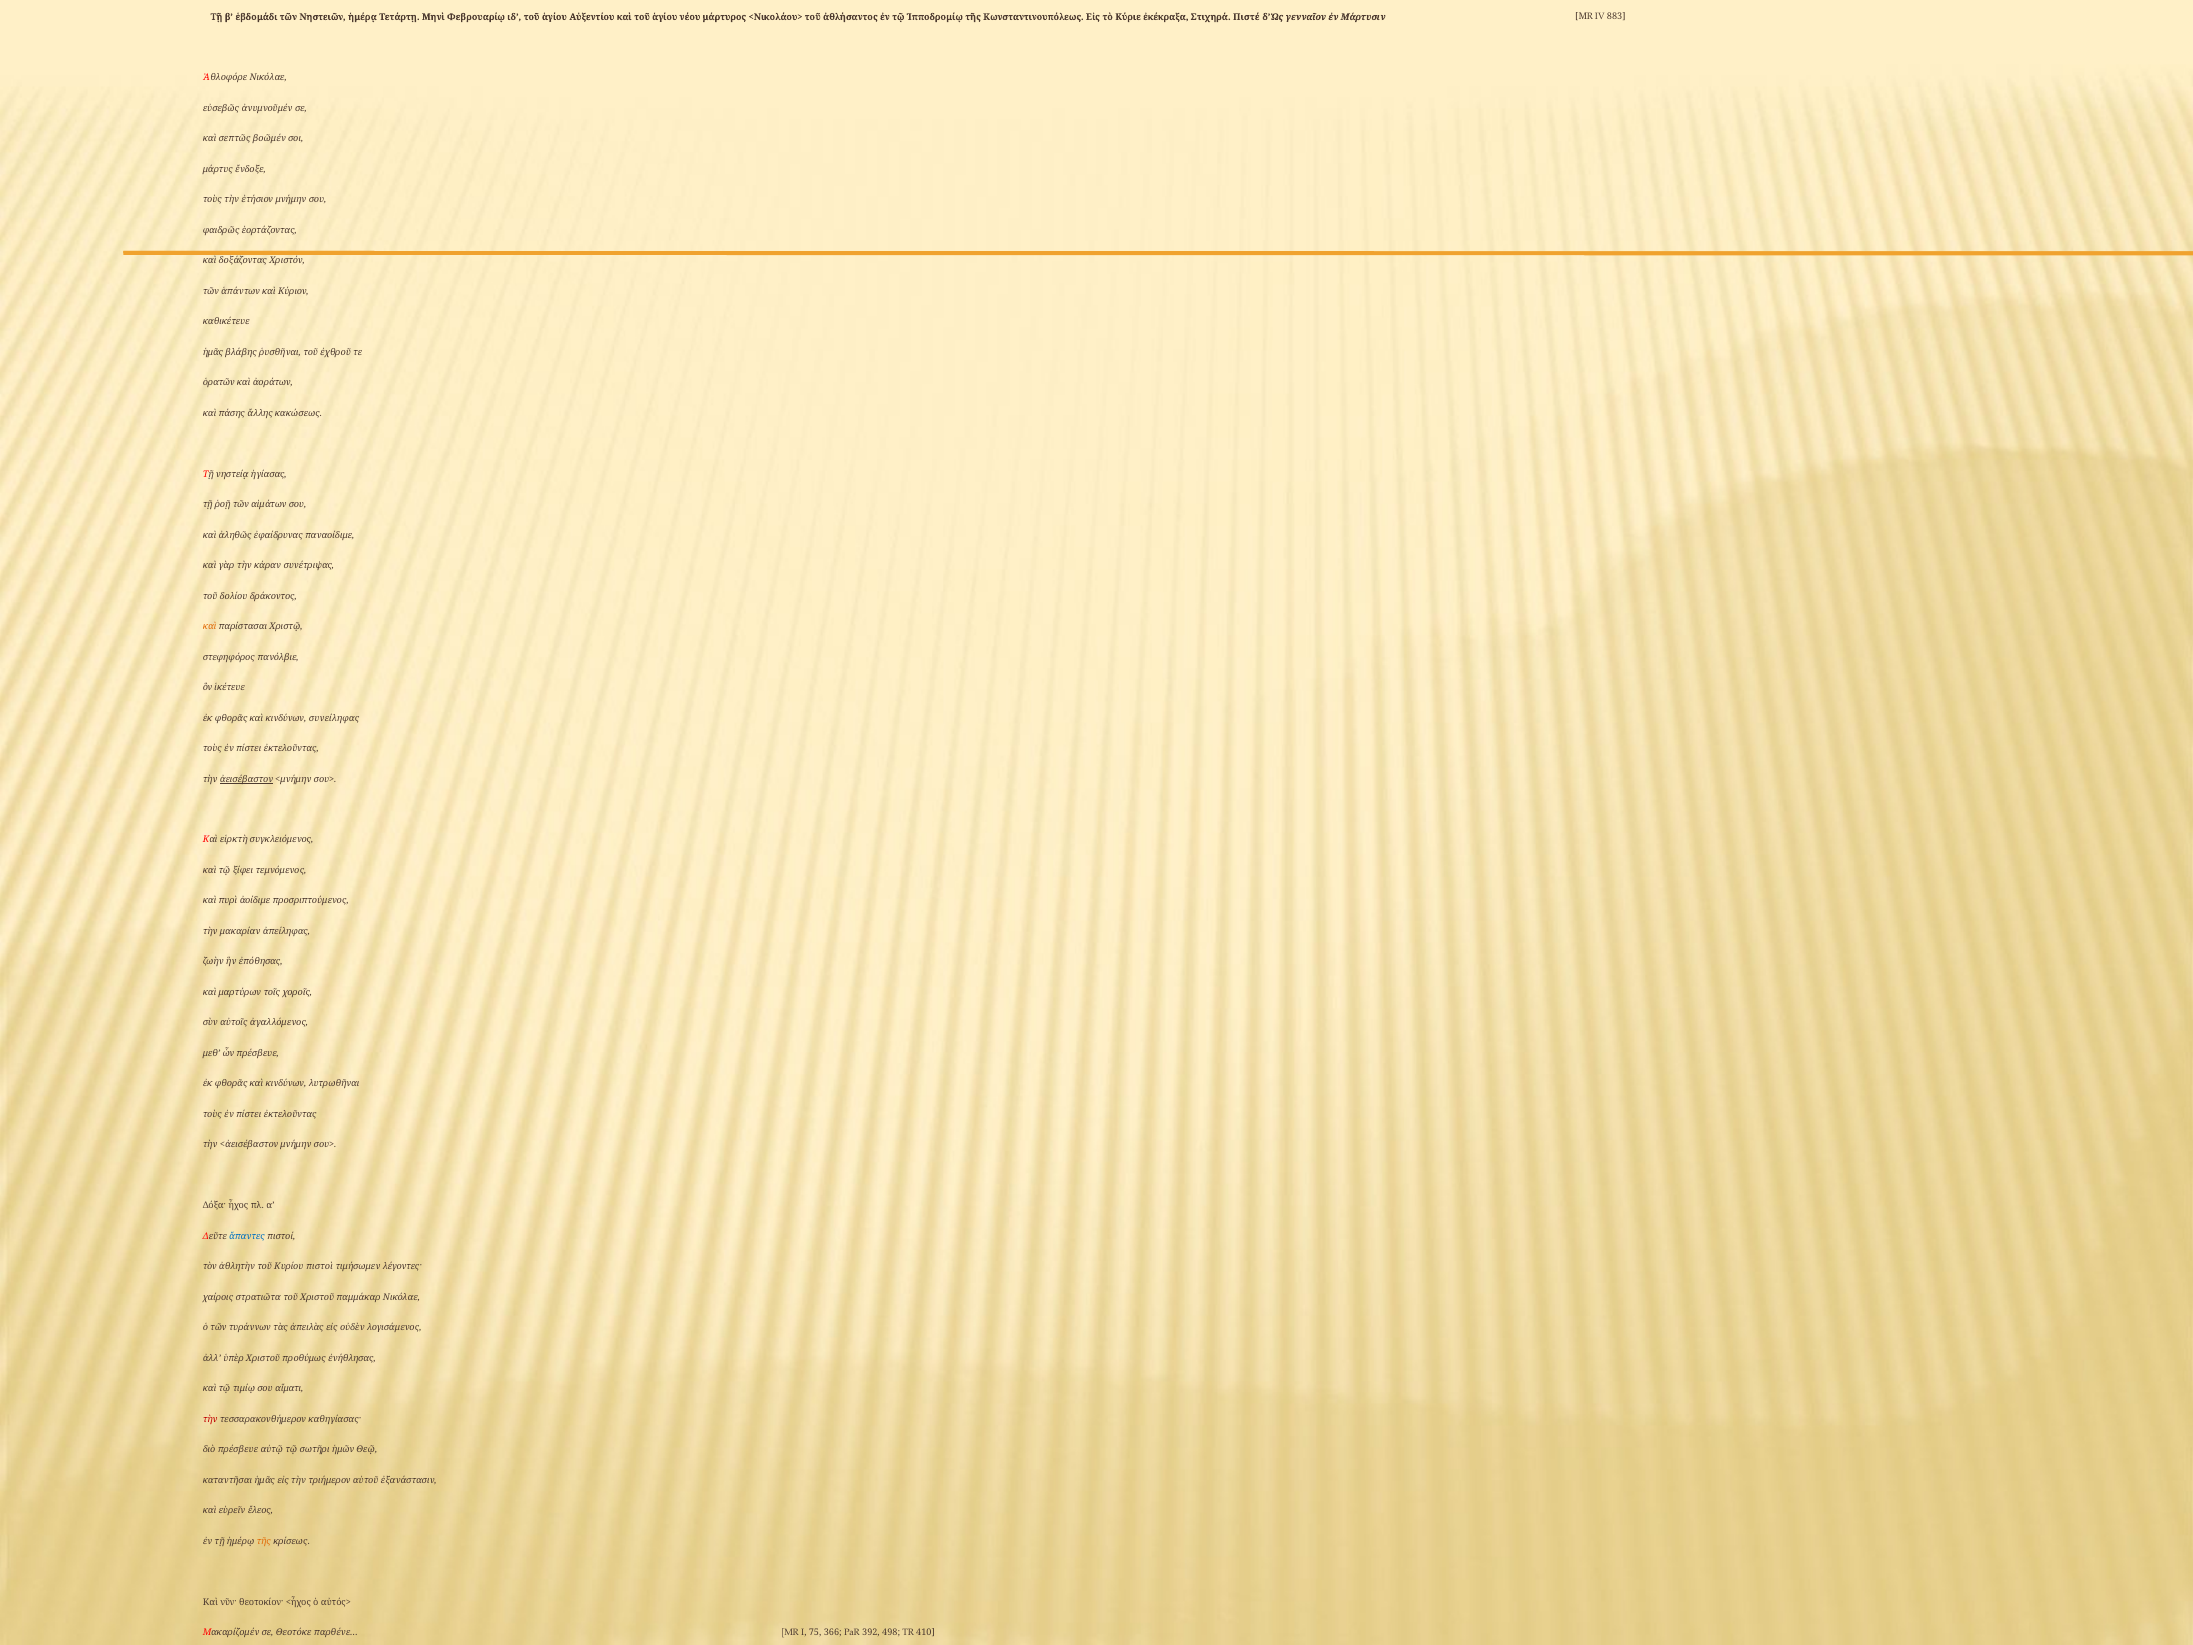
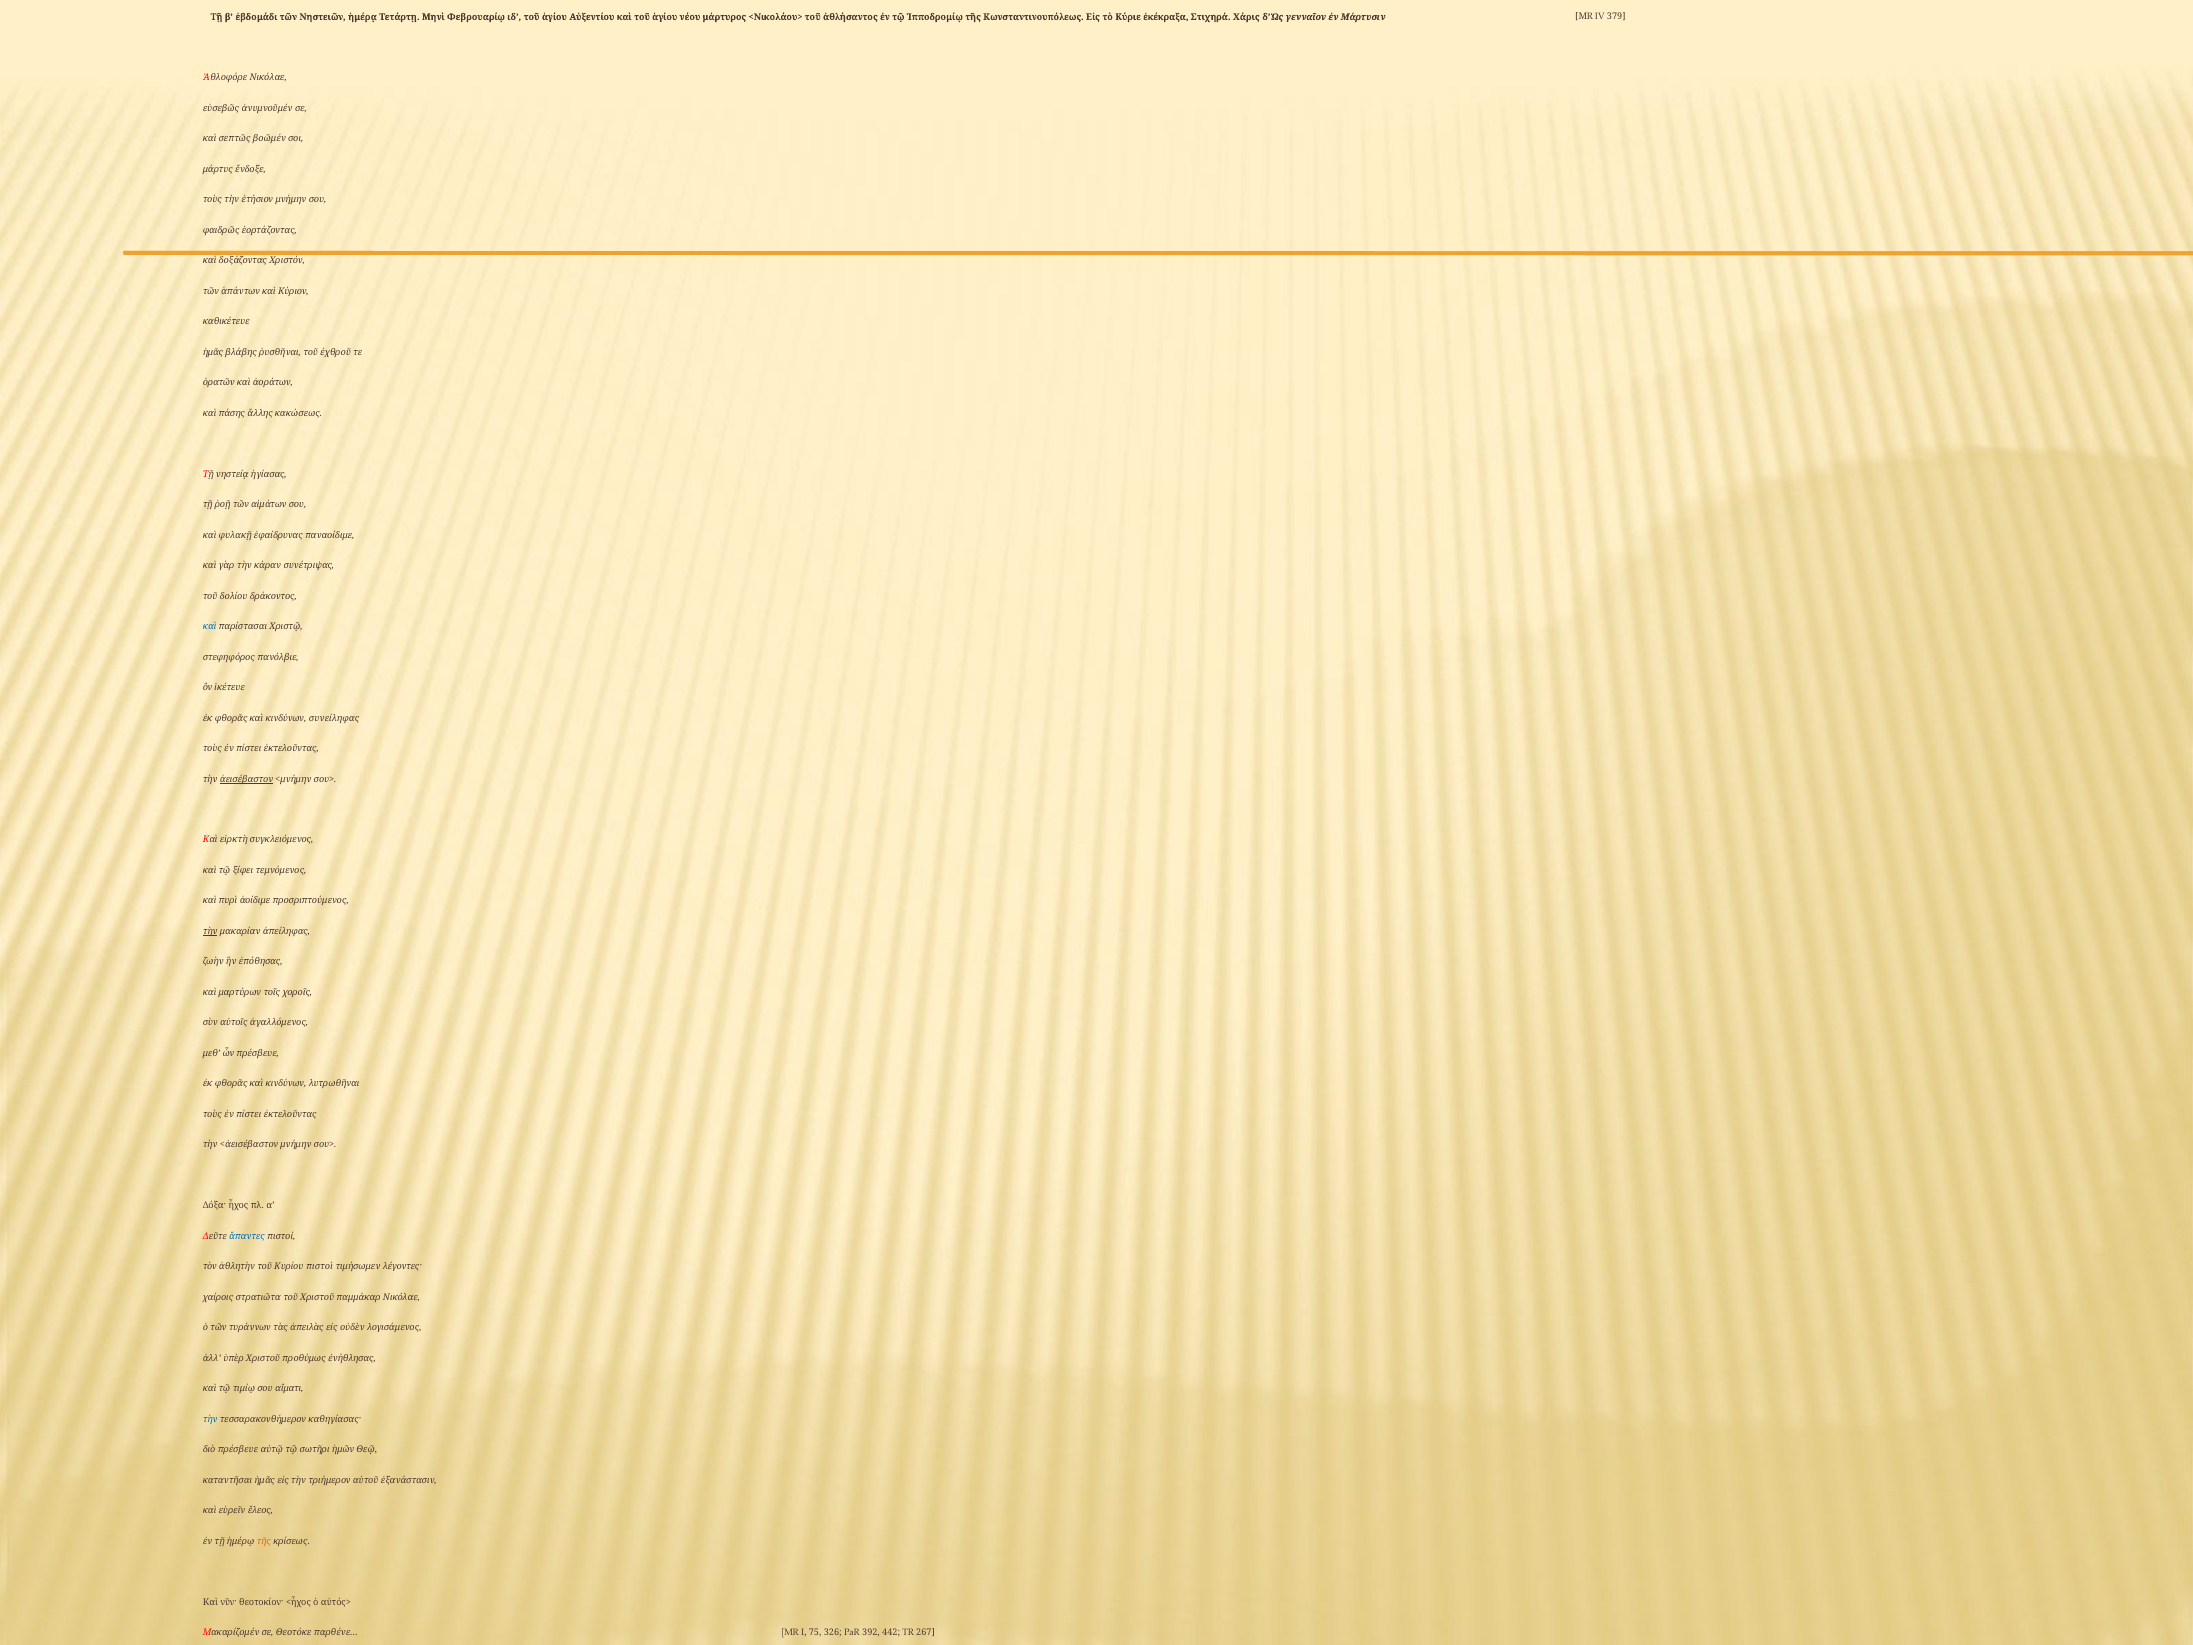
Πιστέ: Πιστέ -> Χάρις (1246, 17)
883: 883 -> 379 (1616, 17)
ἀληθῶς: ἀληθῶς -> φυλακῇ (235, 535)
καὶ colour: orange -> blue (210, 626)
τὴν underline: none -> present (210, 931)
τὴν colour: red -> blue (210, 1419)
366: 366 -> 326 (833, 1632)
498: 498 -> 442 (891, 1632)
410: 410 -> 267 (925, 1632)
